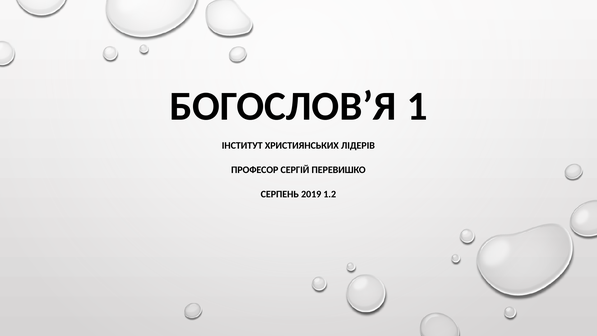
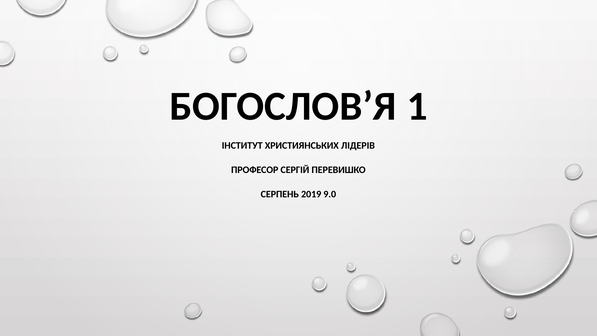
1.2: 1.2 -> 9.0 (330, 194)
